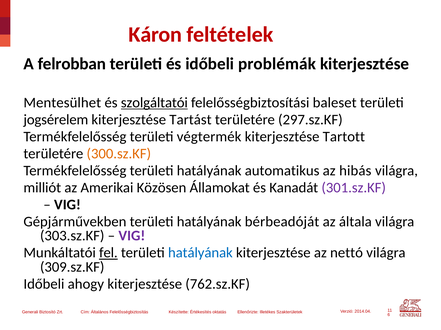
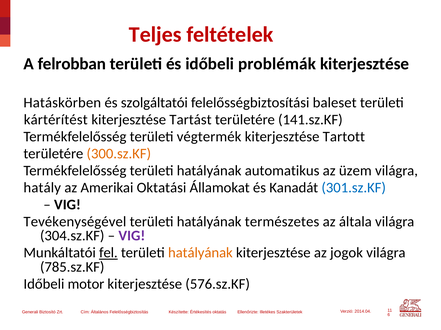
Káron: Káron -> Teljes (155, 35)
Mentesülhet: Mentesülhet -> Hatáskörben (62, 103)
szolgáltatói underline: present -> none (154, 103)
jogsérelem: jogsérelem -> kártérítést (56, 120)
297.sz.KF: 297.sz.KF -> 141.sz.KF (310, 120)
hibás: hibás -> üzem (355, 171)
milliót: milliót -> hatály (42, 188)
Közösen: Közösen -> Oktatási (162, 188)
301.sz.KF colour: purple -> blue (354, 188)
Gépjárművekben: Gépjárművekben -> Tevékenységével (75, 222)
bérbeadóját: bérbeadóját -> természetes (282, 222)
303.sz.KF: 303.sz.KF -> 304.sz.KF (72, 236)
hatályának colour: blue -> orange (200, 253)
nettó: nettó -> jogok (347, 253)
309.sz.KF: 309.sz.KF -> 785.sz.KF (72, 268)
ahogy: ahogy -> motor (86, 285)
762.sz.KF: 762.sz.KF -> 576.sz.KF (218, 285)
